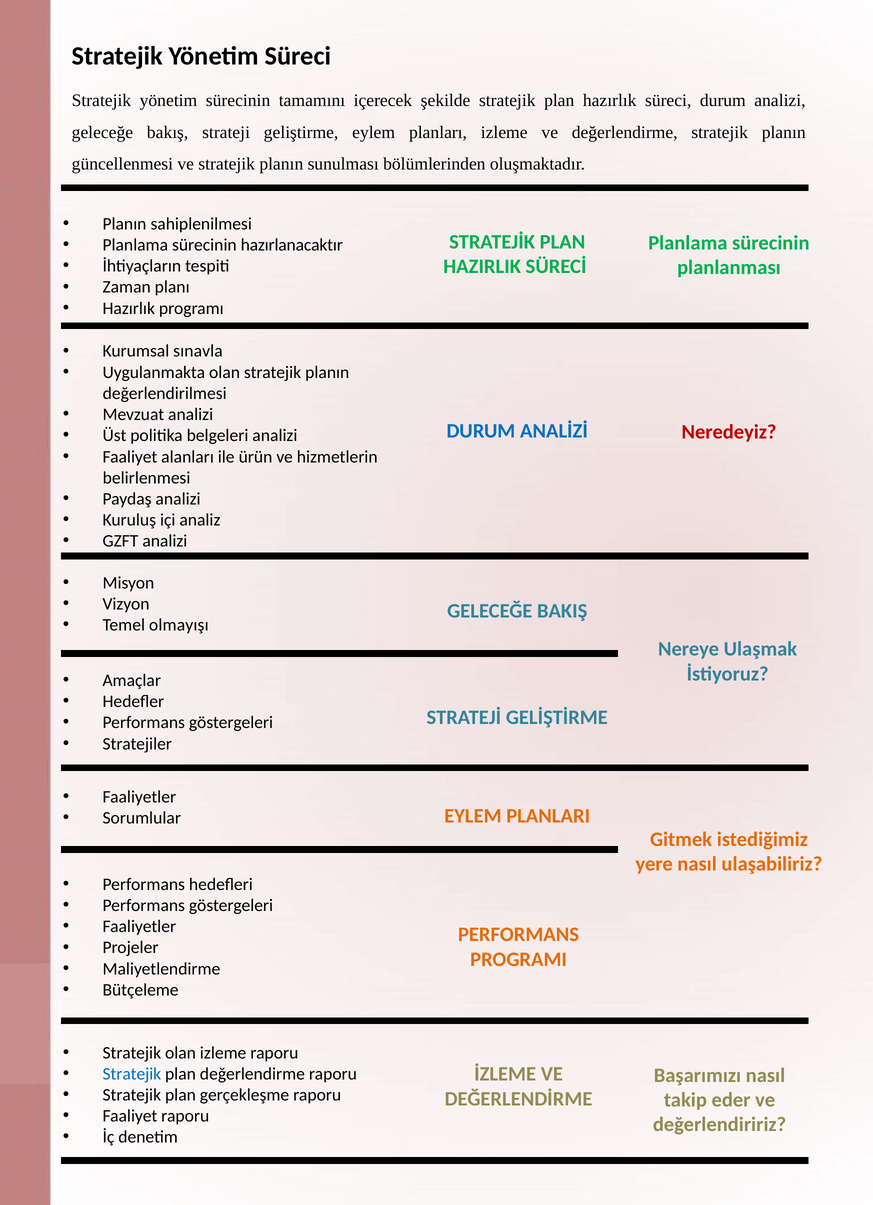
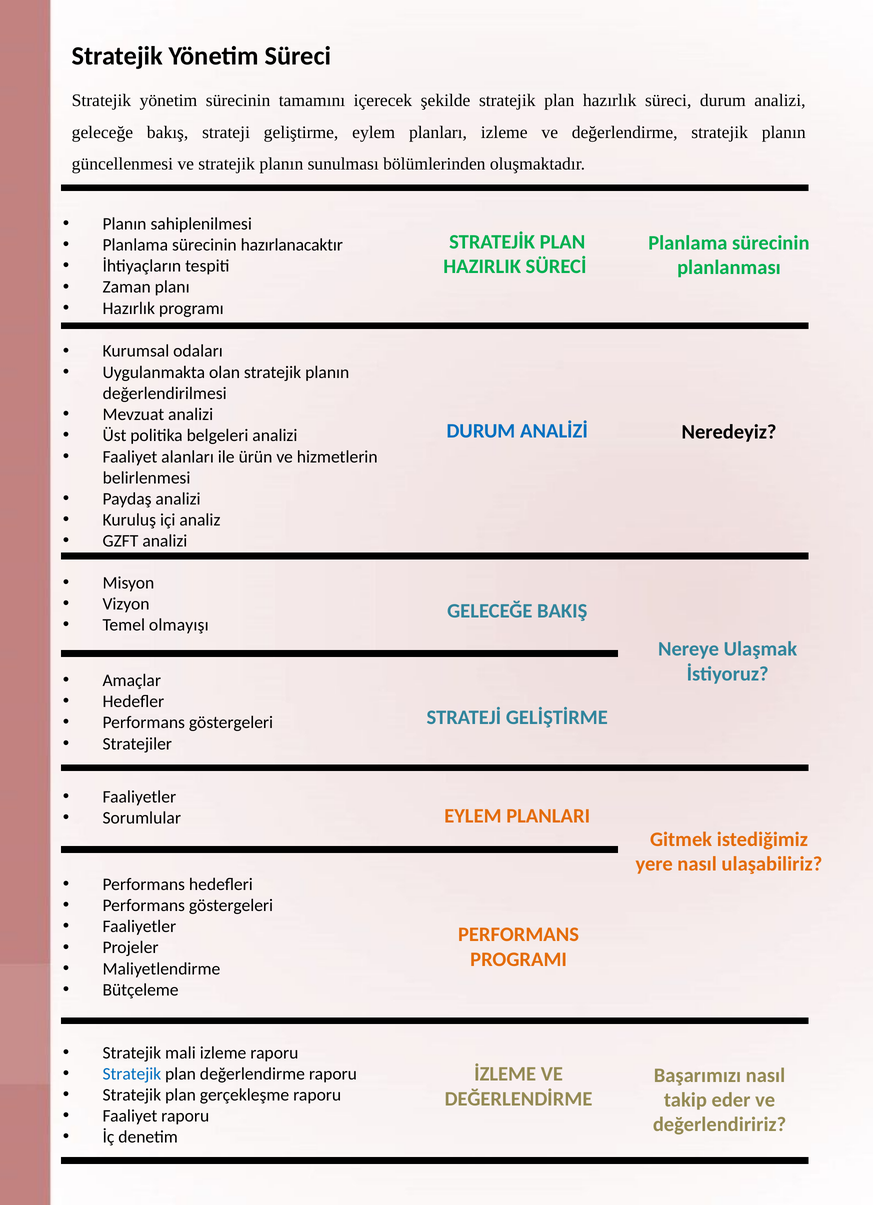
sınavla: sınavla -> odaları (198, 351)
Neredeyiz colour: red -> black (729, 432)
Stratejik olan: olan -> mali (180, 1053)
